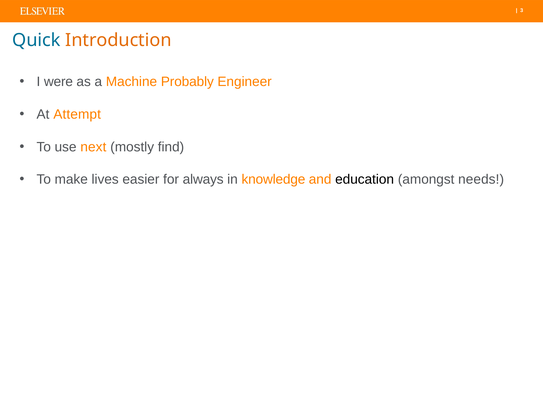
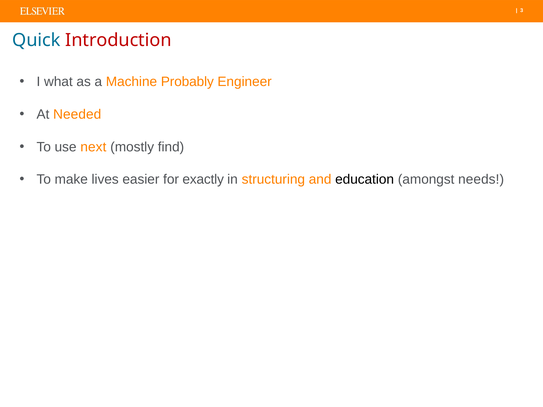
Introduction colour: orange -> red (118, 40)
were: were -> what (58, 82)
Attempt: Attempt -> Needed (77, 114)
always: always -> exactly (203, 180)
knowledge: knowledge -> structuring (273, 180)
